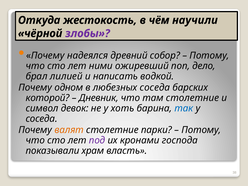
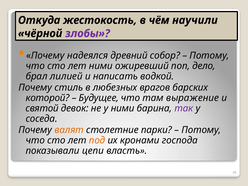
одном: одном -> стиль (69, 87)
любезных соседа: соседа -> врагов (155, 87)
Дневник: Дневник -> Будущее (99, 98)
там столетние: столетние -> выражение (192, 98)
символ: символ -> святой (42, 108)
у хоть: хоть -> ними (123, 108)
так colour: blue -> purple (184, 108)
под colour: purple -> orange (97, 140)
храм: храм -> цепи (93, 151)
